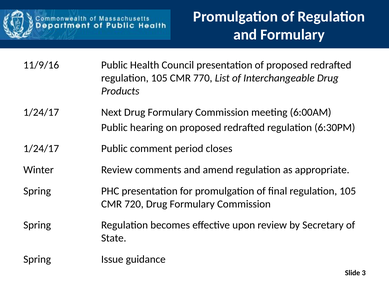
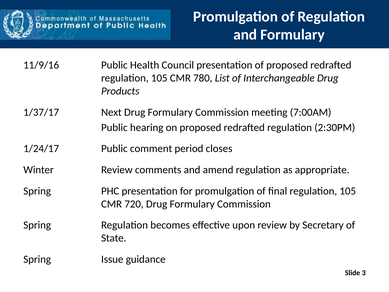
770: 770 -> 780 (203, 78)
1/24/17: 1/24/17 -> 1/37/17 (41, 112)
6:00AM: 6:00AM -> 7:00AM (311, 112)
6:30PM: 6:30PM -> 2:30PM (335, 127)
